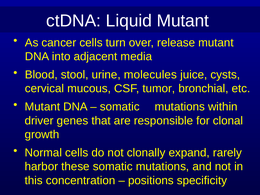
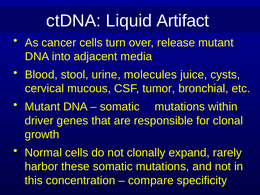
Liquid Mutant: Mutant -> Artifact (183, 21)
positions: positions -> compare (151, 180)
